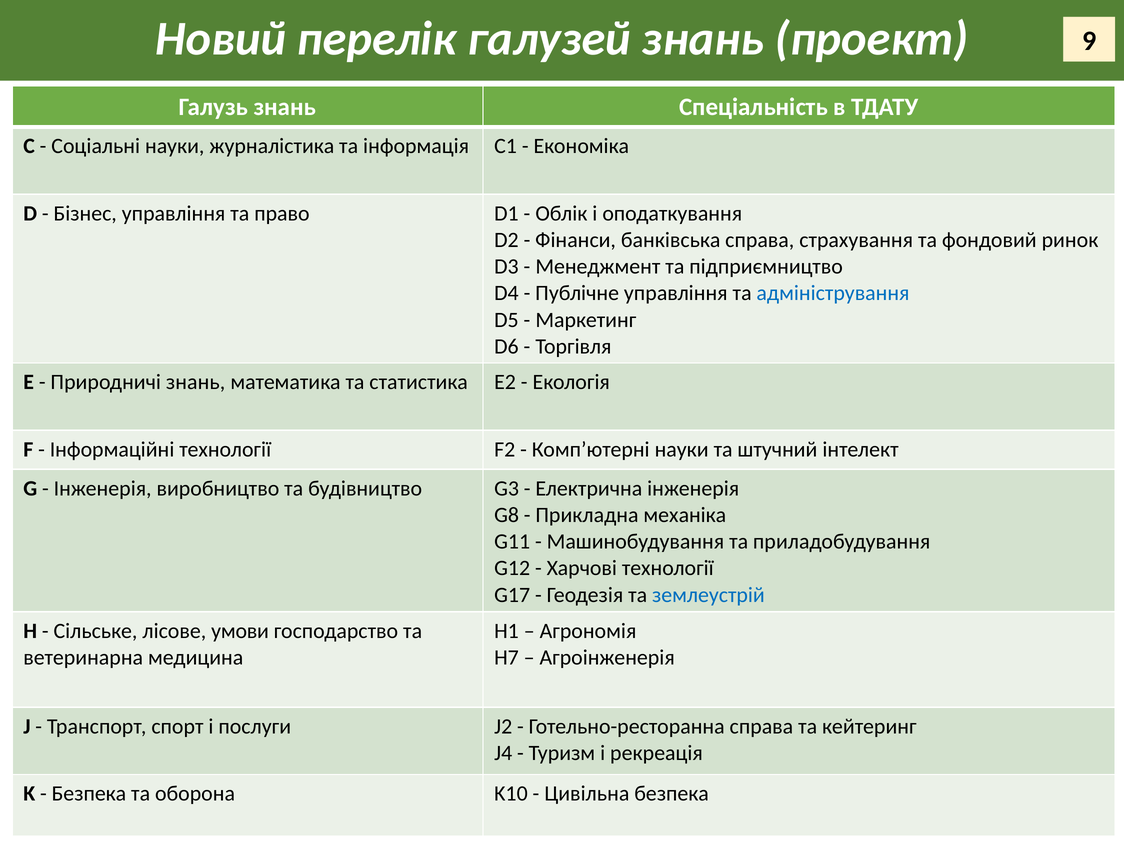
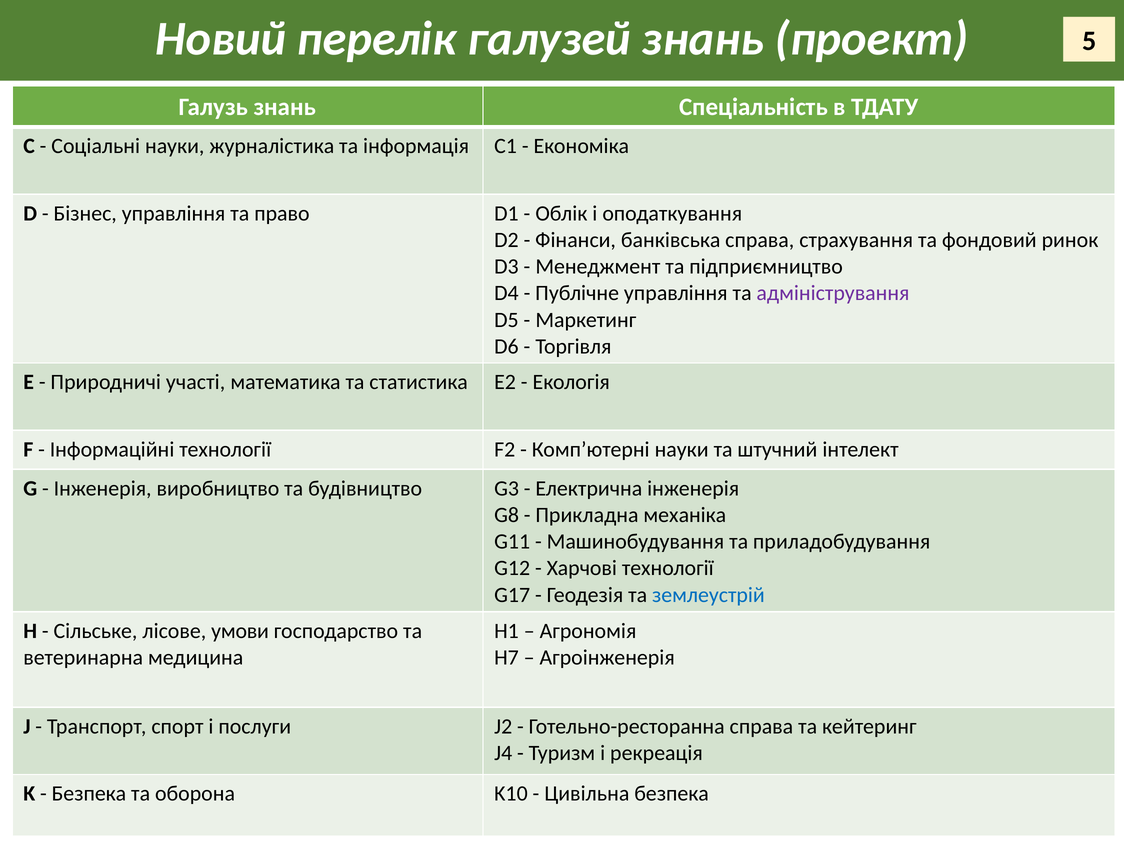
9: 9 -> 5 (1089, 41)
адміністрування colour: blue -> purple (833, 293)
Природничі знань: знань -> участі (196, 382)
